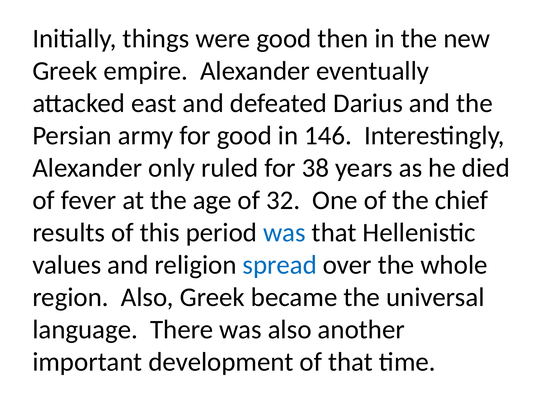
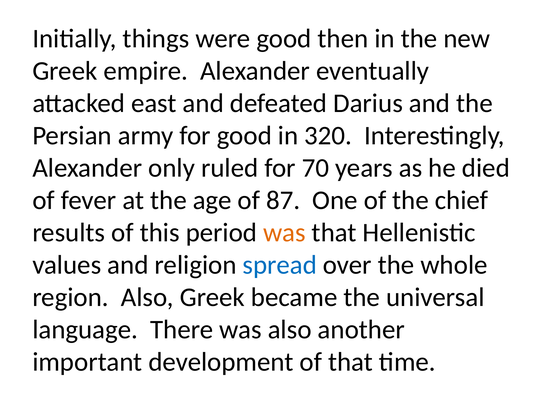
146: 146 -> 320 (328, 136)
38: 38 -> 70 (315, 168)
32: 32 -> 87 (283, 200)
was colour: blue -> orange (284, 233)
